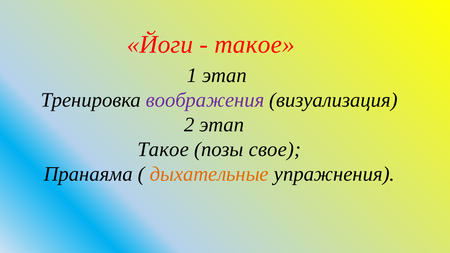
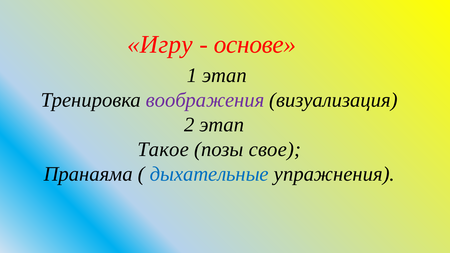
Йоги: Йоги -> Игру (160, 44)
такое: такое -> основе (255, 44)
дыхательные colour: orange -> blue (209, 174)
